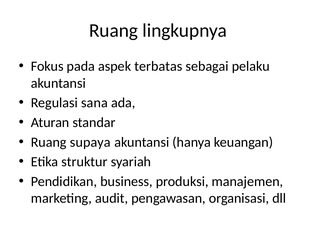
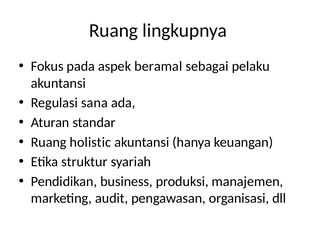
terbatas: terbatas -> beramal (158, 66)
supaya: supaya -> holistic (90, 142)
